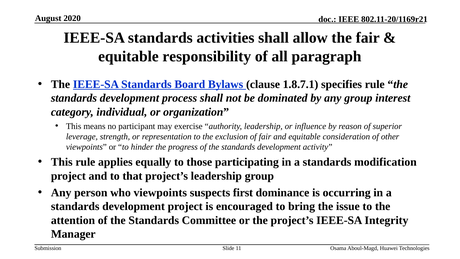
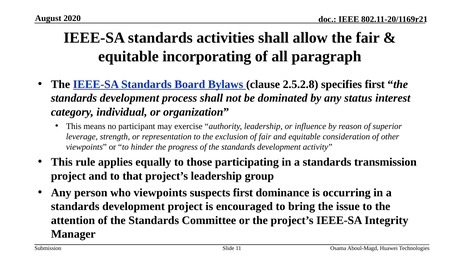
responsibility: responsibility -> incorporating (207, 56)
1.8.7.1: 1.8.7.1 -> 2.5.2.8 (301, 84)
specifies rule: rule -> first (375, 84)
any group: group -> status (358, 98)
modification: modification -> transmission (385, 162)
